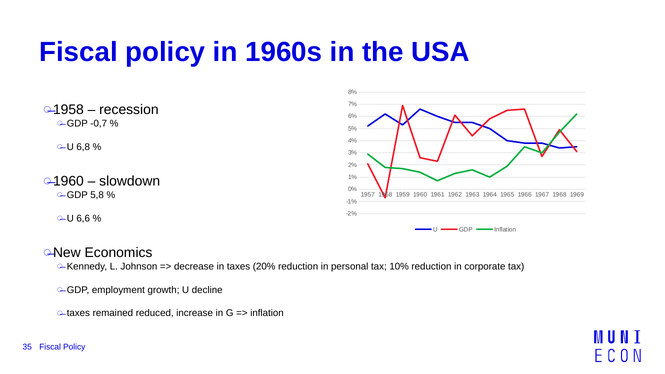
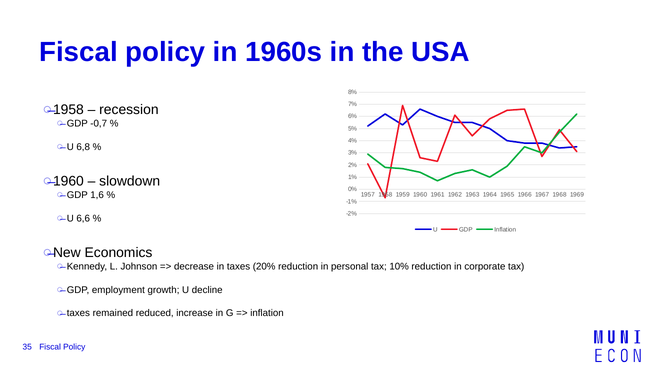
5,8: 5,8 -> 1,6 (97, 195)
